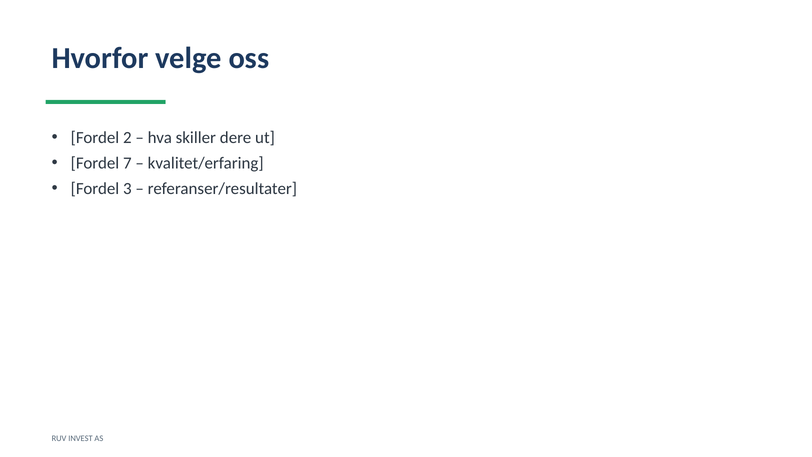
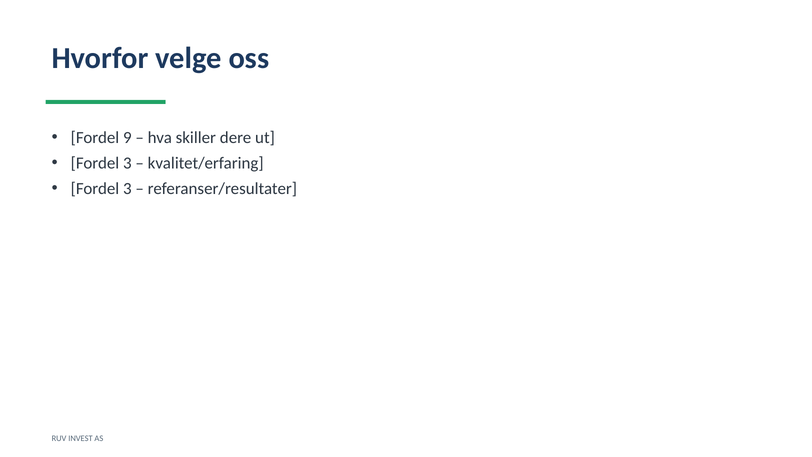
2: 2 -> 9 (127, 138)
7: 7 -> 3 (127, 163)
